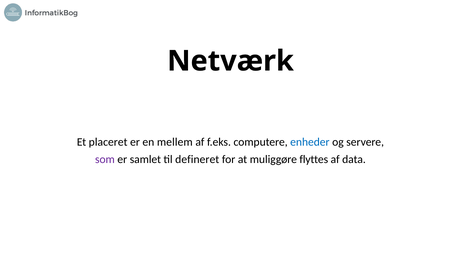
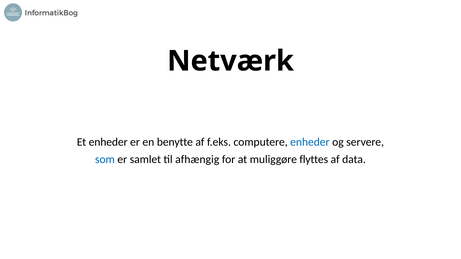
Et placeret: placeret -> enheder (108, 142)
mellem: mellem -> benytte (175, 142)
som colour: purple -> blue (105, 159)
defineret: defineret -> afhængig (197, 159)
